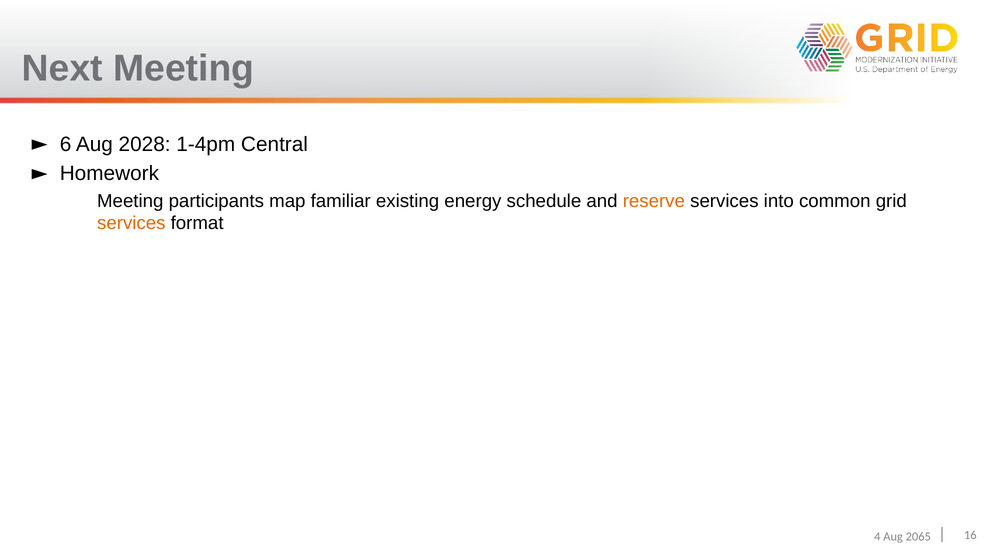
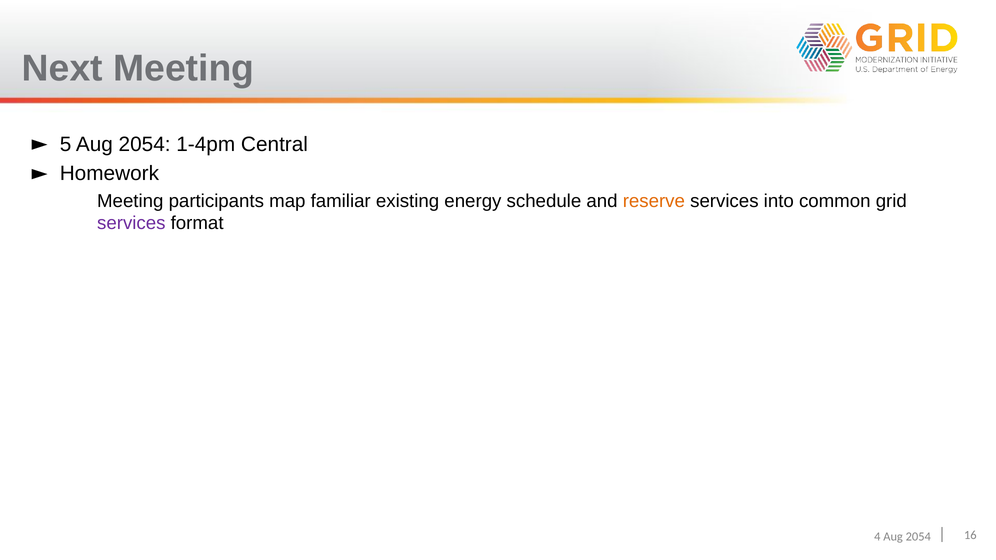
6: 6 -> 5 (66, 145)
2028: 2028 -> 2054 (145, 145)
services colour: orange -> purple (131, 223)
4 Aug 2065: 2065 -> 2054 (918, 537)
